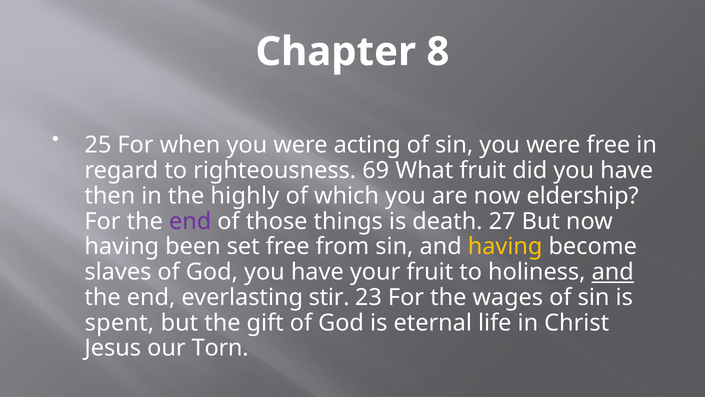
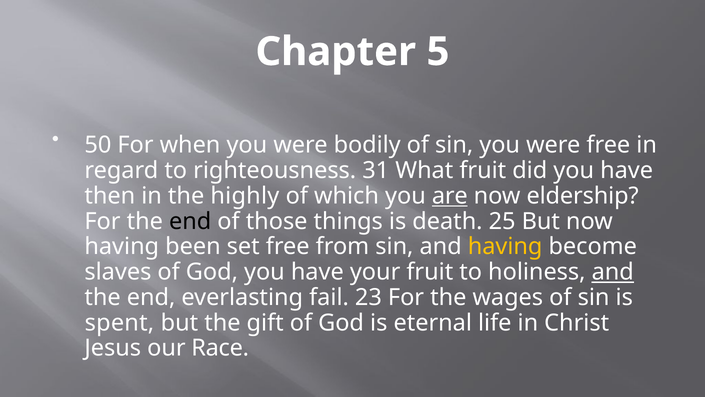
8: 8 -> 5 (438, 52)
25: 25 -> 50 (98, 145)
acting: acting -> bodily (367, 145)
69: 69 -> 31 (376, 170)
are underline: none -> present (450, 196)
end colour: purple -> black (190, 221)
27: 27 -> 25 (502, 221)
stir: stir -> fail (329, 297)
Torn: Torn -> Race (220, 348)
